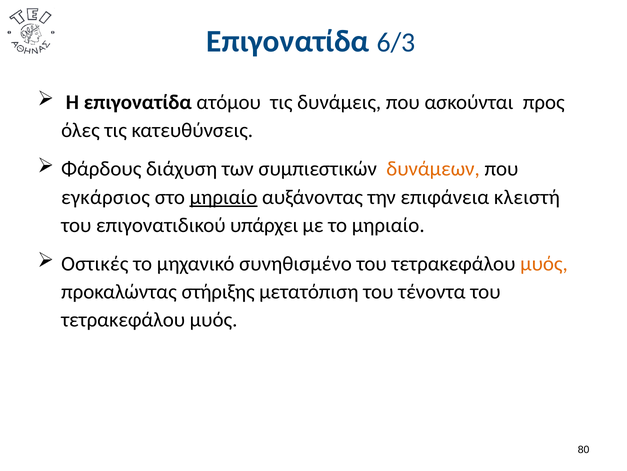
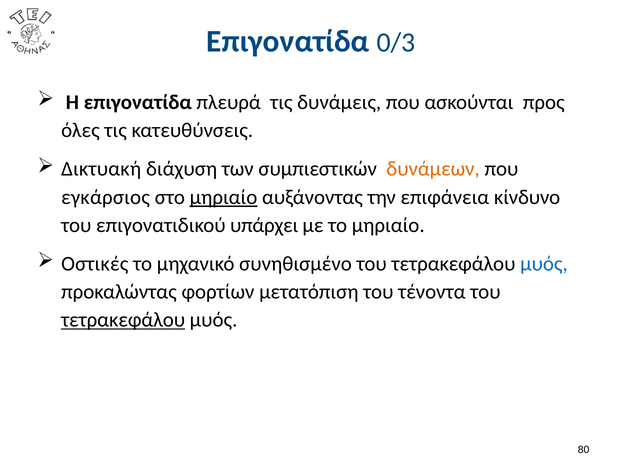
6/3: 6/3 -> 0/3 (396, 42)
ατόμου: ατόμου -> πλευρά (229, 102)
Φάρδους: Φάρδους -> Δικτυακή (101, 169)
κλειστή: κλειστή -> κίνδυνο (527, 197)
μυός colour: orange -> blue (544, 263)
στήριξης: στήριξης -> φορτίων (218, 291)
τετρακεφάλου underline: none -> present (123, 320)
